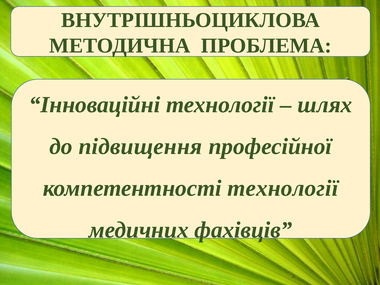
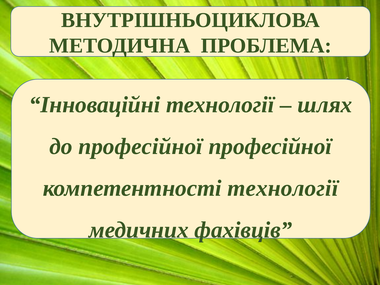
до підвищення: підвищення -> професійної (140, 146)
